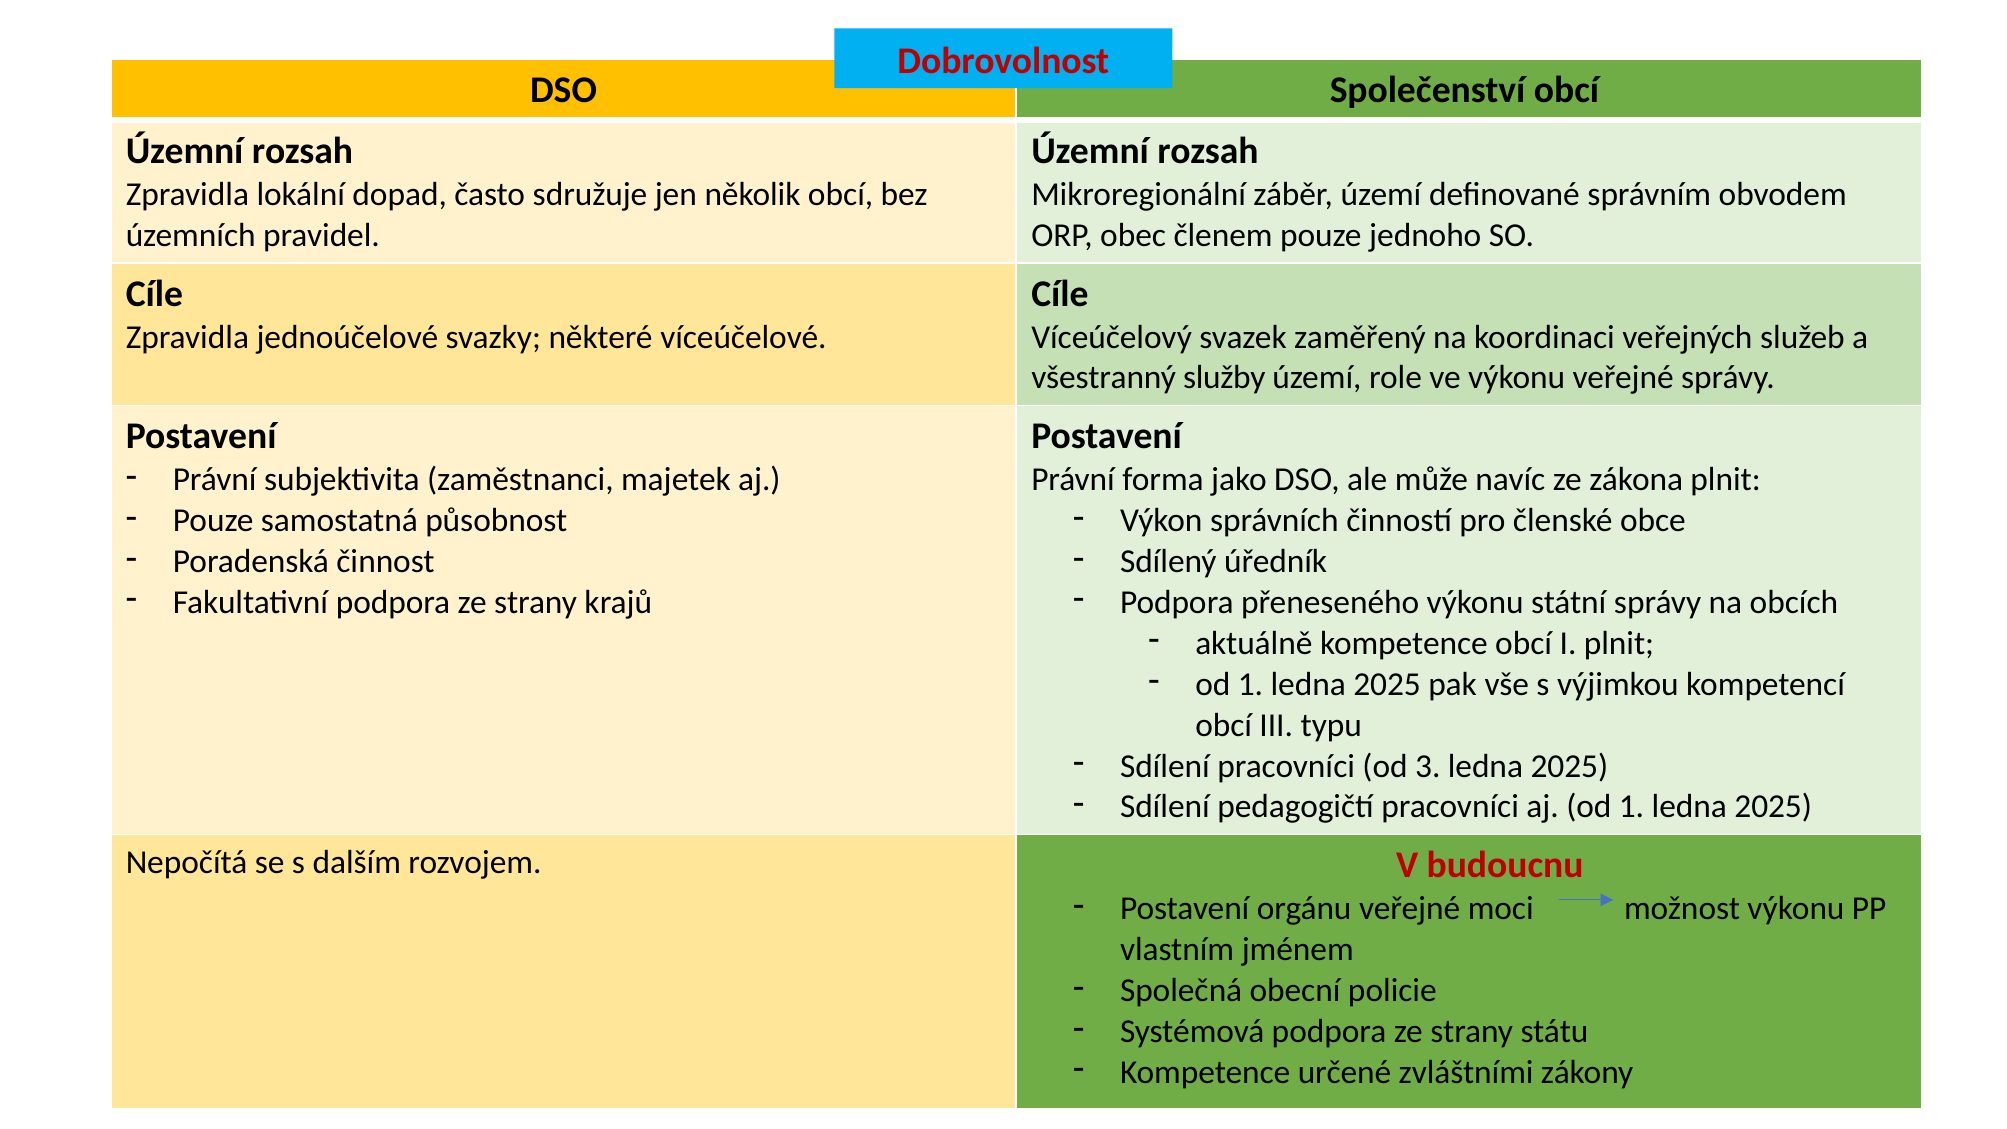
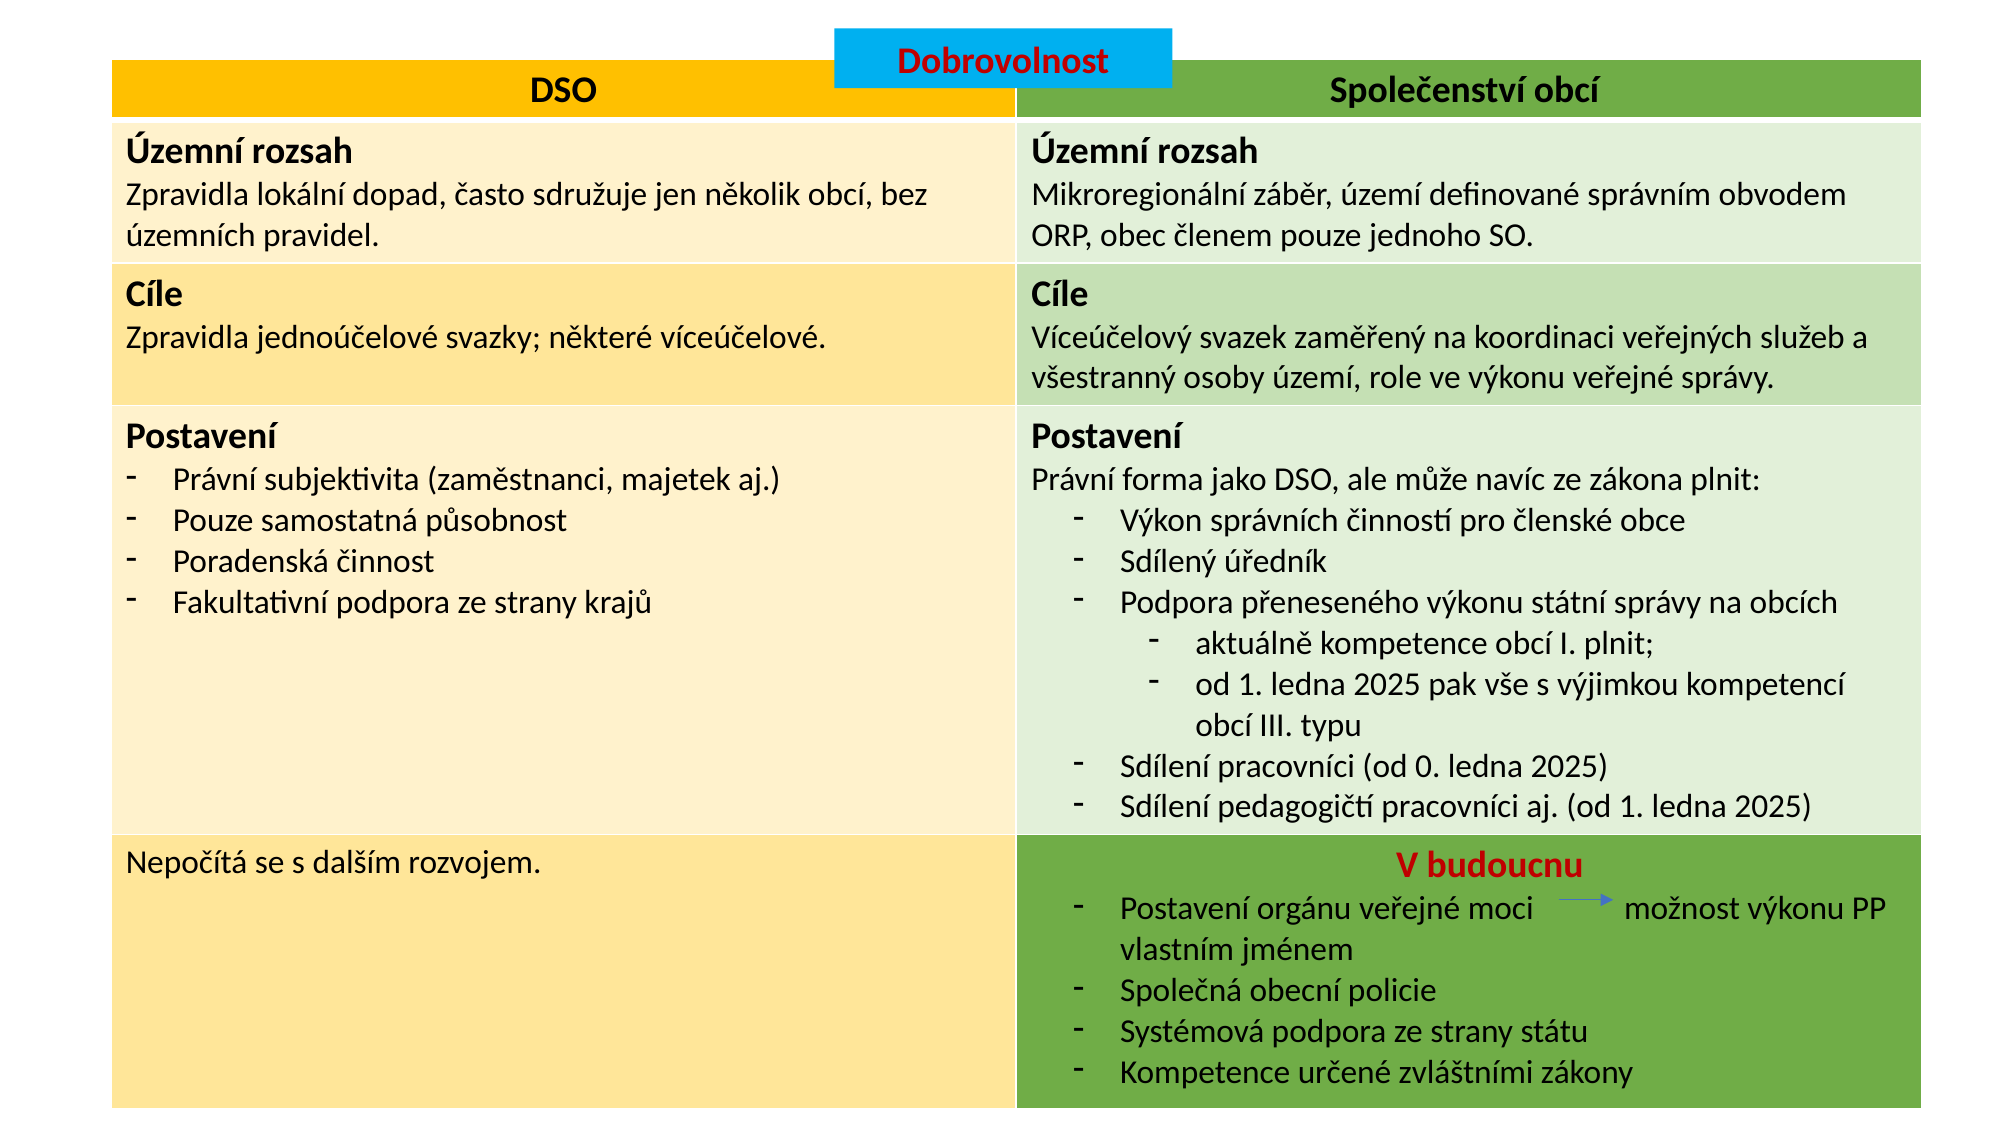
služby: služby -> osoby (1224, 378)
3: 3 -> 0 (1428, 766)
